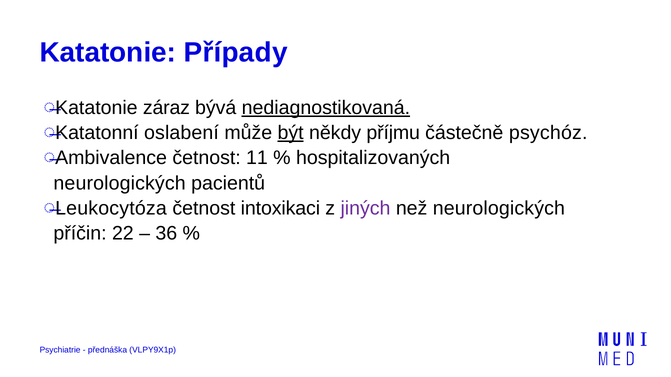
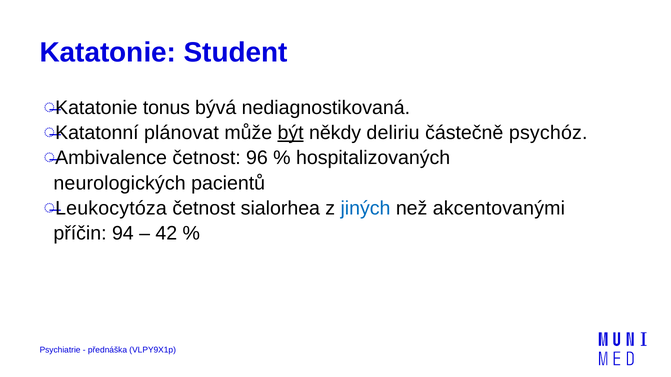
Případy: Případy -> Student (236, 53)
záraz: záraz -> tonus (166, 108)
nediagnostikovaná underline: present -> none (326, 108)
oslabení: oslabení -> plánovat (181, 133)
příjmu: příjmu -> deliriu (393, 133)
11: 11 -> 96 (257, 158)
intoxikaci: intoxikaci -> sialorhea (280, 209)
jiných colour: purple -> blue (365, 209)
než neurologických: neurologických -> akcentovanými (499, 209)
22: 22 -> 94 (123, 234)
36: 36 -> 42 (166, 234)
